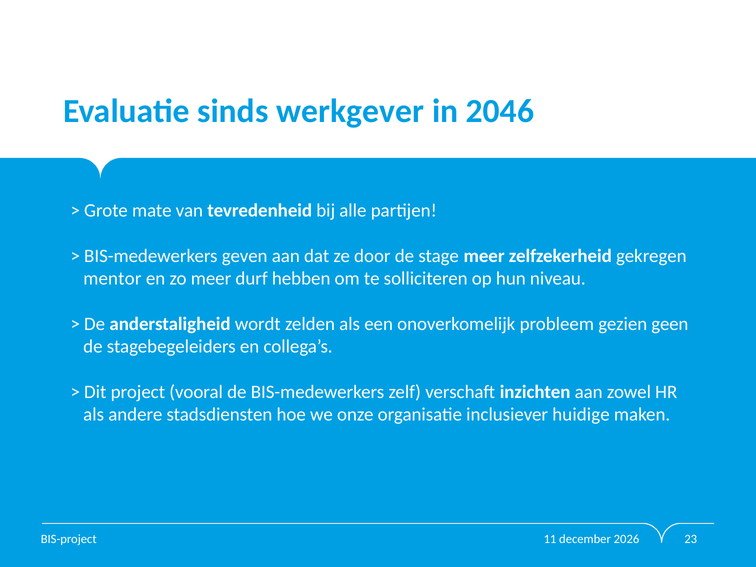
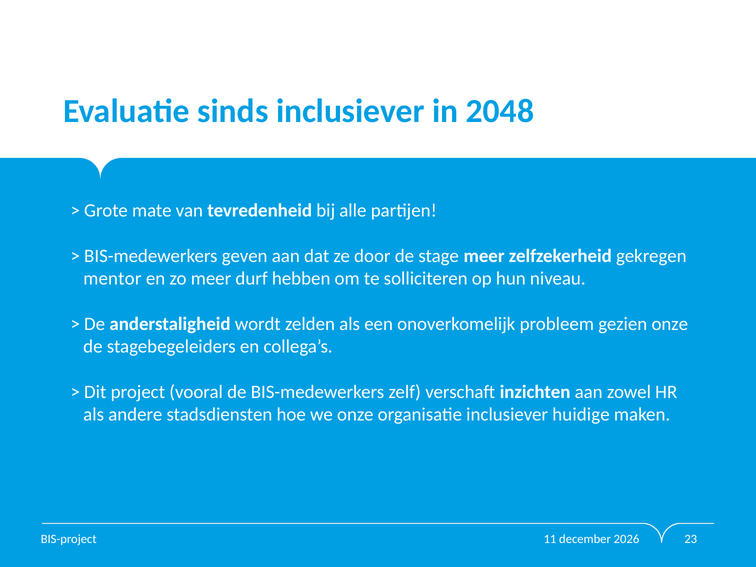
sinds werkgever: werkgever -> inclusiever (350, 111)
2046: 2046 -> 2048 (500, 111)
gezien geen: geen -> onze (670, 324)
